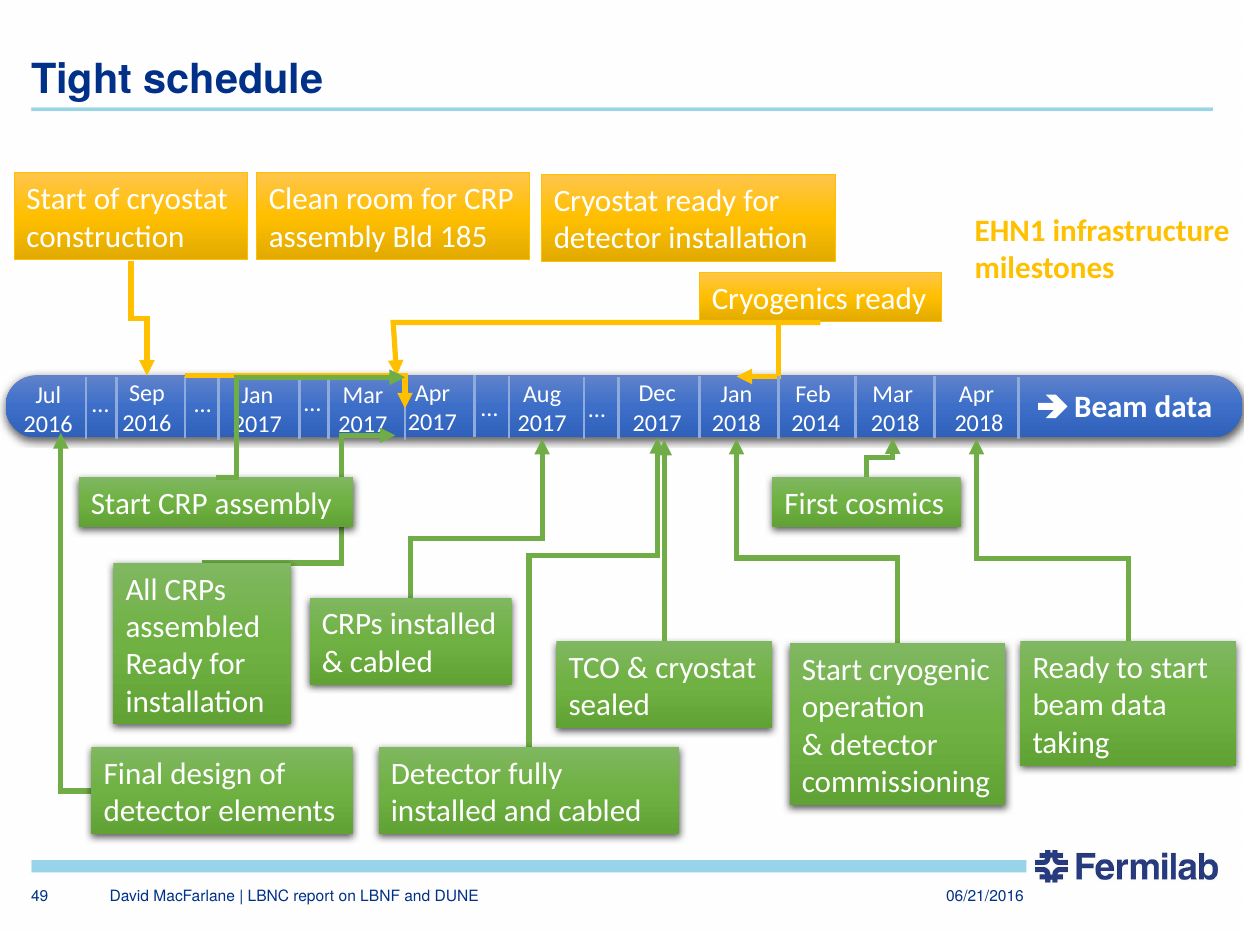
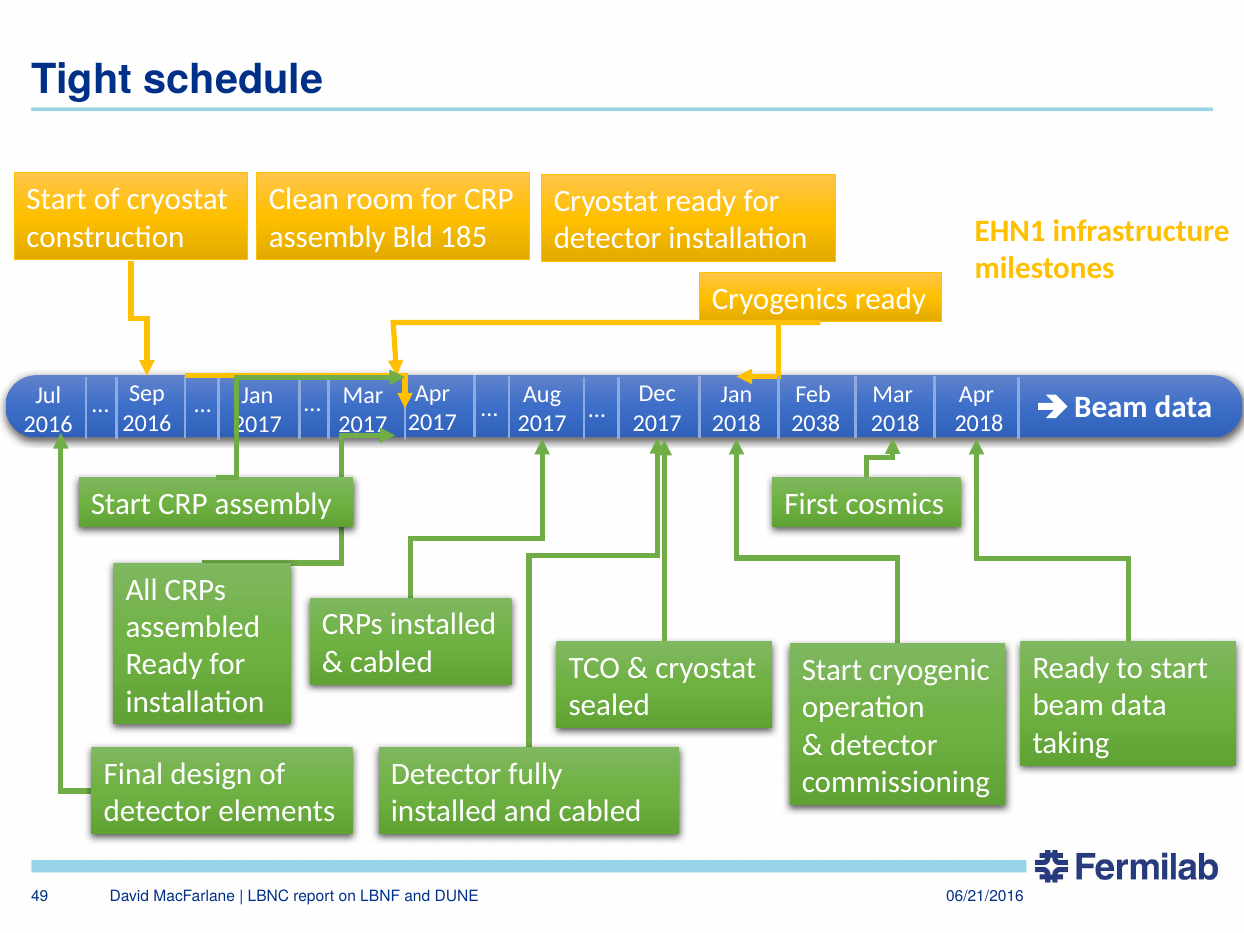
2014: 2014 -> 2038 (816, 423)
